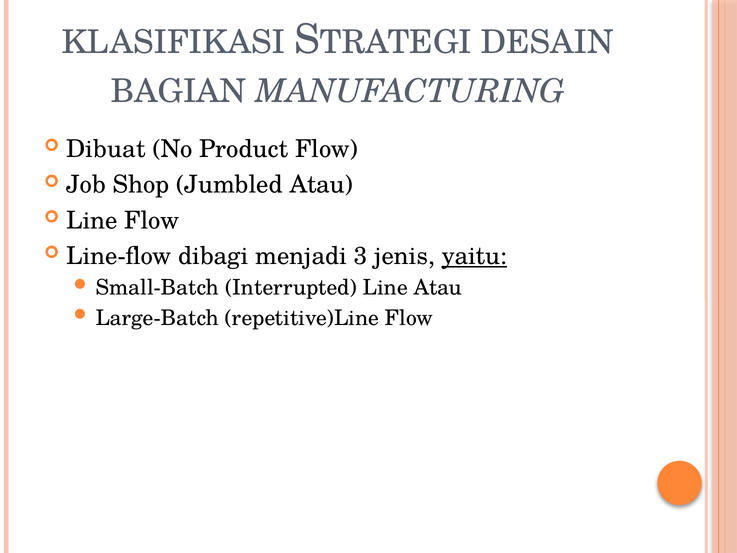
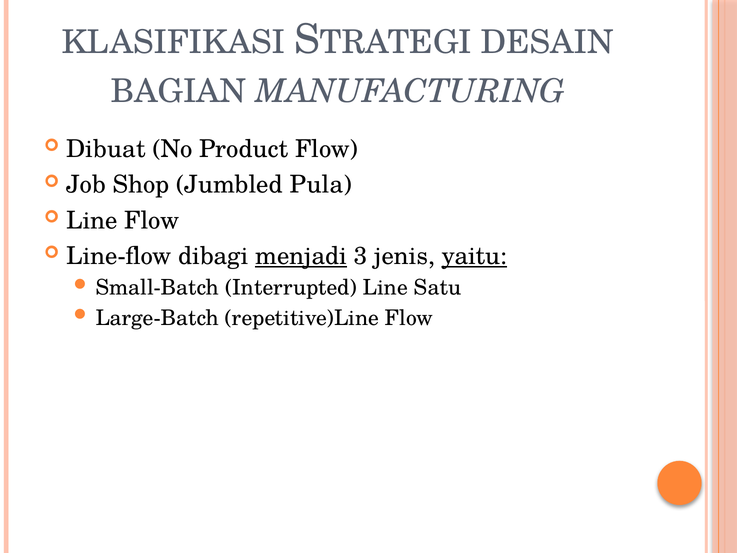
Jumbled Atau: Atau -> Pula (321, 185)
menjadi underline: none -> present (301, 256)
Line Atau: Atau -> Satu (438, 288)
